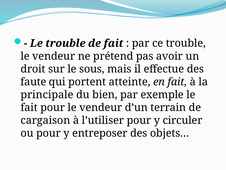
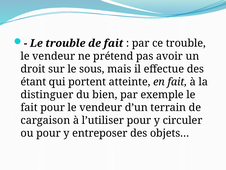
faute: faute -> étant (33, 82)
principale: principale -> distinguer (47, 94)
